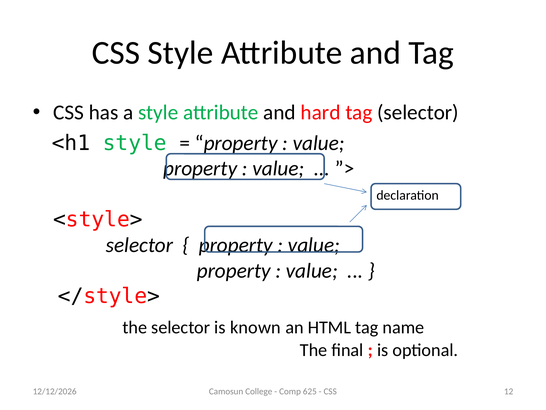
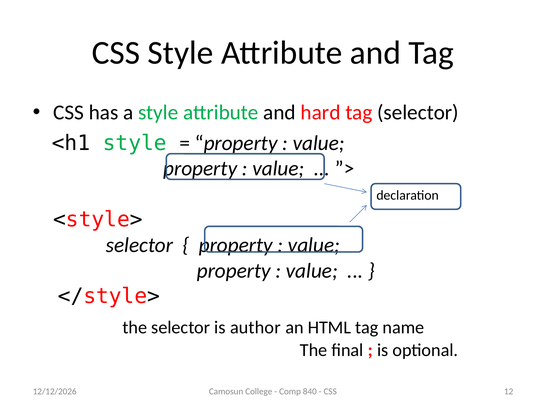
known: known -> author (255, 327)
625: 625 -> 840 (310, 391)
